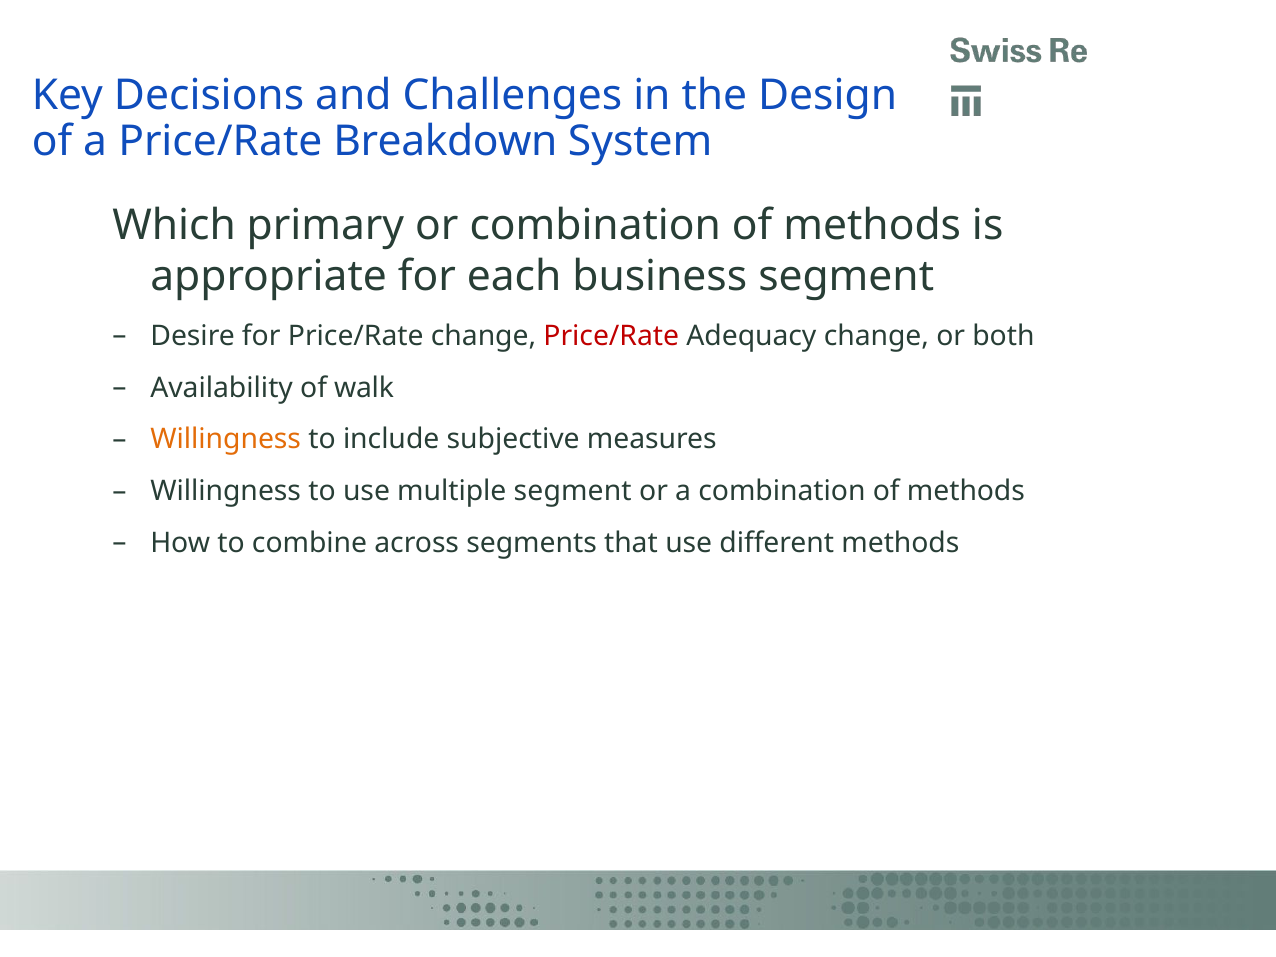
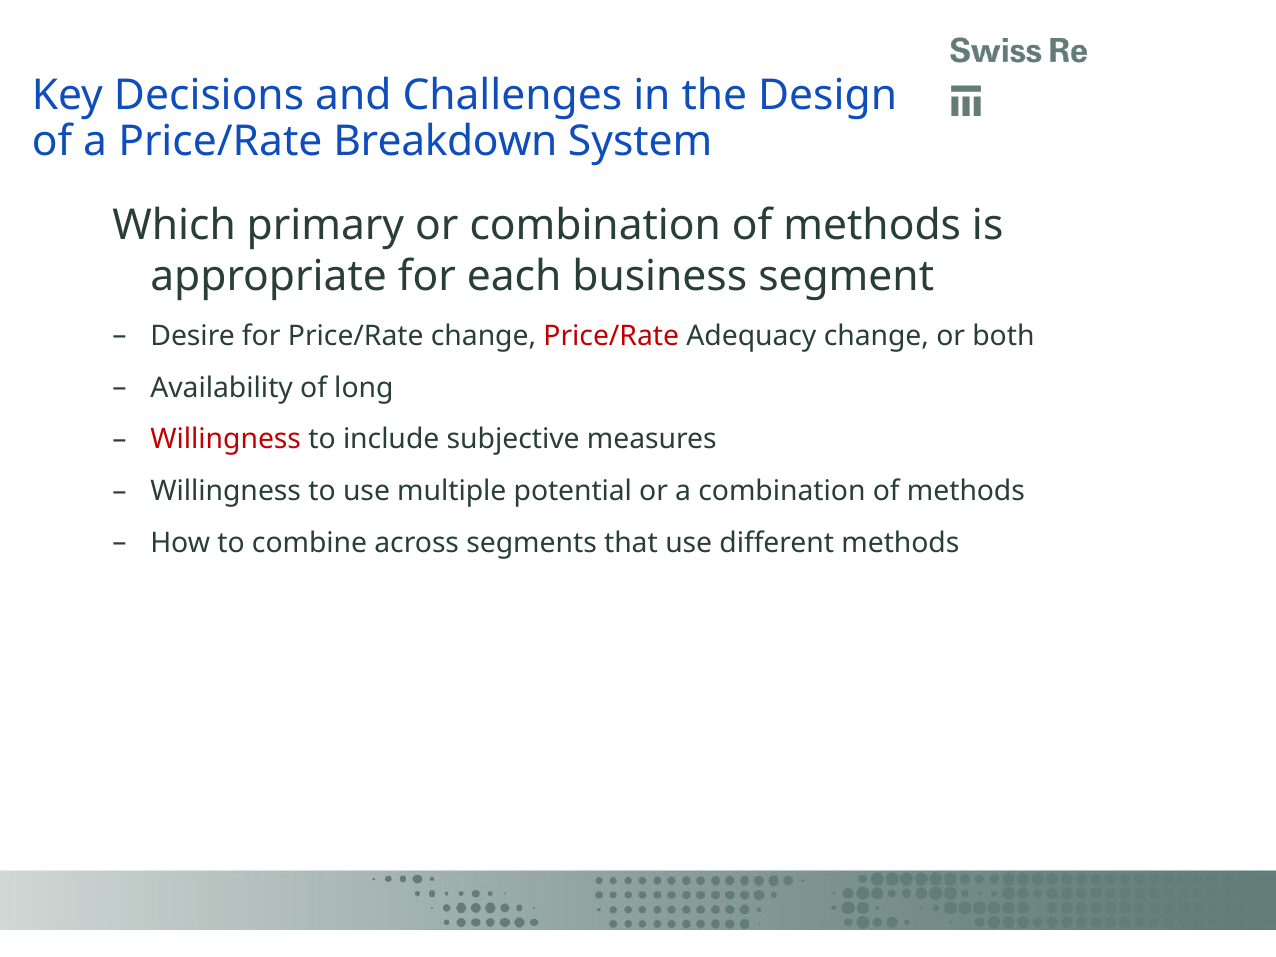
walk: walk -> long (364, 388)
Willingness colour: orange -> red (226, 439)
multiple segment: segment -> potential (573, 491)
